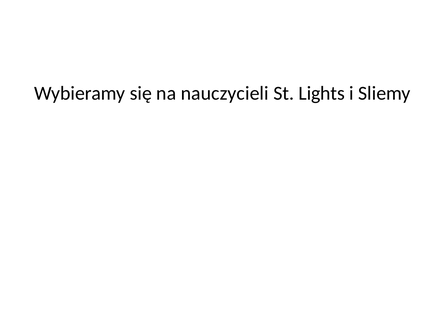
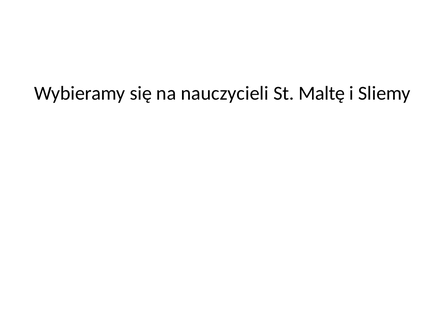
Lights: Lights -> Maltę (322, 93)
